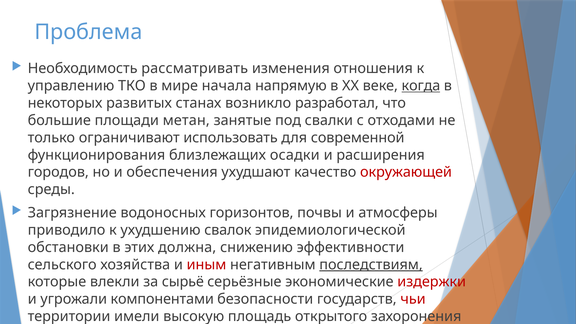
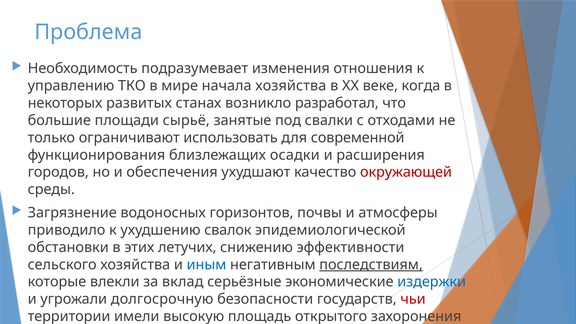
рассматривать: рассматривать -> подразумевает (195, 69)
начала напрямую: напрямую -> хозяйства (291, 86)
когда underline: present -> none (421, 86)
метан: метан -> сырьё (186, 120)
должна: должна -> летучих (187, 247)
иным colour: red -> blue (206, 265)
сырьё: сырьё -> вклад (183, 282)
издержки colour: red -> blue (432, 282)
компонентами: компонентами -> долгосрочную (162, 299)
